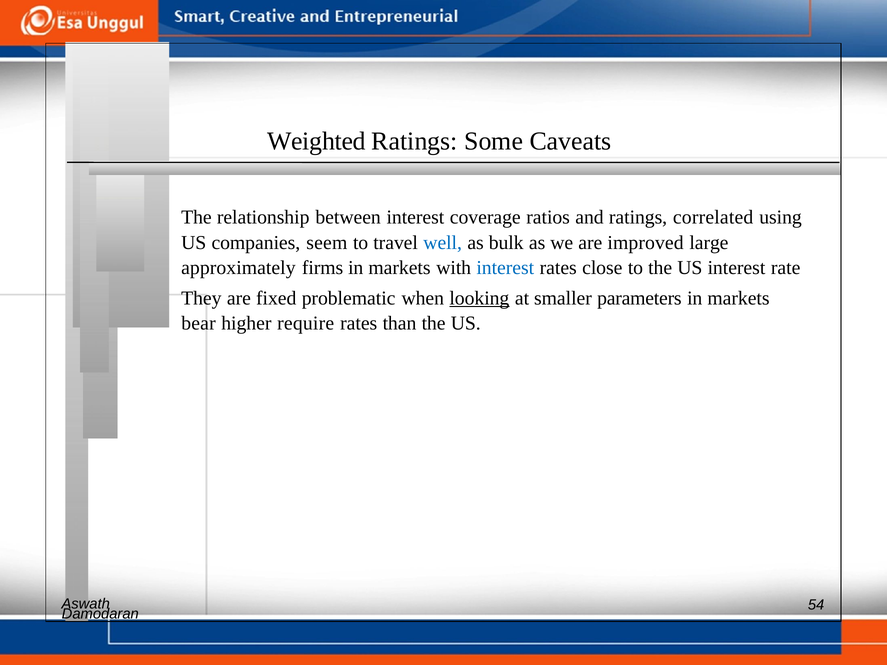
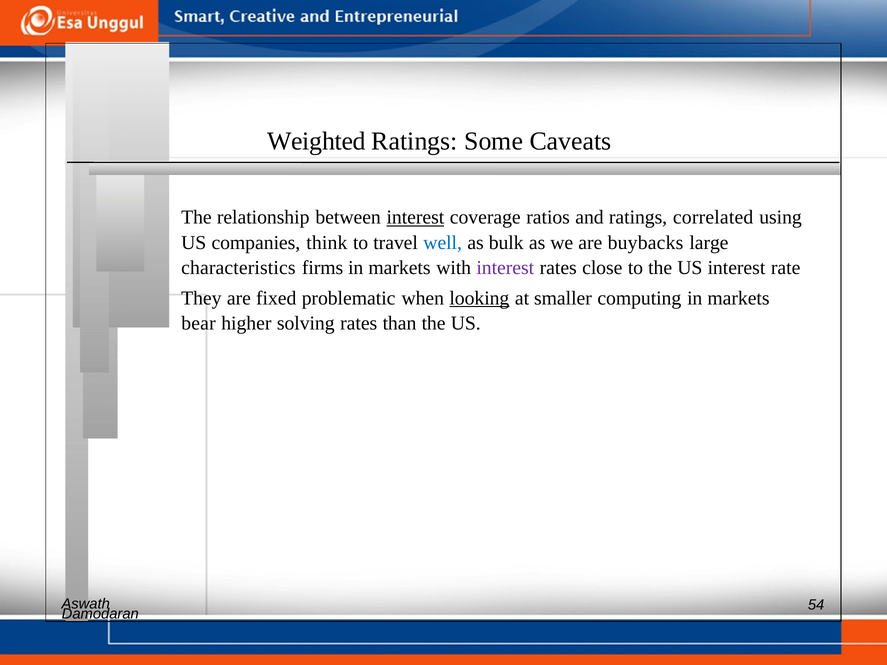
interest underline: none -> present (415, 218)
seem: seem -> think (327, 243)
improved: improved -> buybacks (646, 243)
approximately: approximately -> characteristics (238, 268)
interest colour: blue -> purple (505, 268)
parameters: parameters -> computing (639, 298)
require: require -> solving (306, 324)
